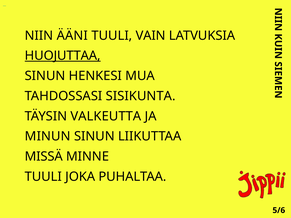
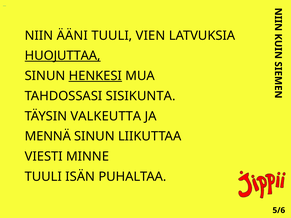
VAIN: VAIN -> VIEN (151, 36)
HENKESI underline: none -> present (95, 76)
MINUN: MINUN -> MENNÄ (48, 136)
MISSÄ: MISSÄ -> VIESTI (44, 157)
JOKA: JOKA -> ISÄN (80, 177)
